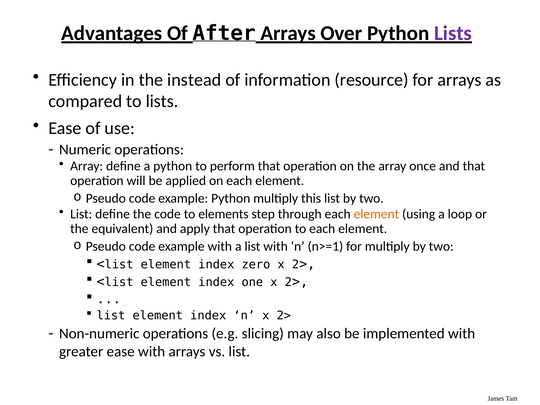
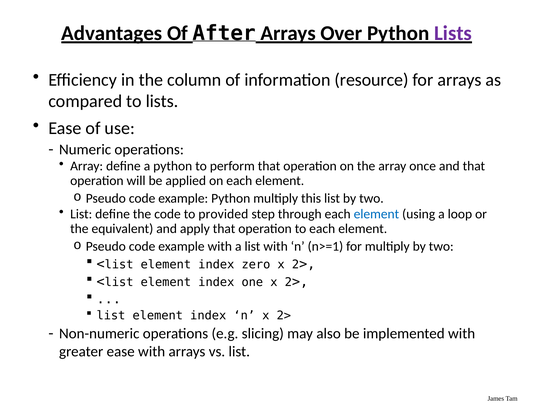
instead: instead -> column (194, 80)
elements: elements -> provided (223, 214)
element colour: orange -> blue (376, 214)
